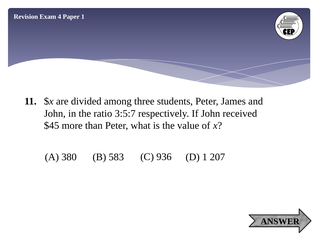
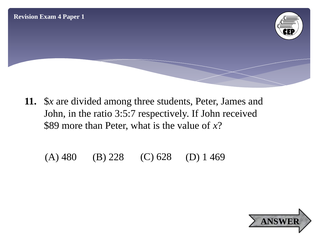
$45: $45 -> $89 (52, 126)
380: 380 -> 480 (69, 157)
583: 583 -> 228 (116, 157)
936: 936 -> 628 (164, 157)
207: 207 -> 469 (217, 157)
